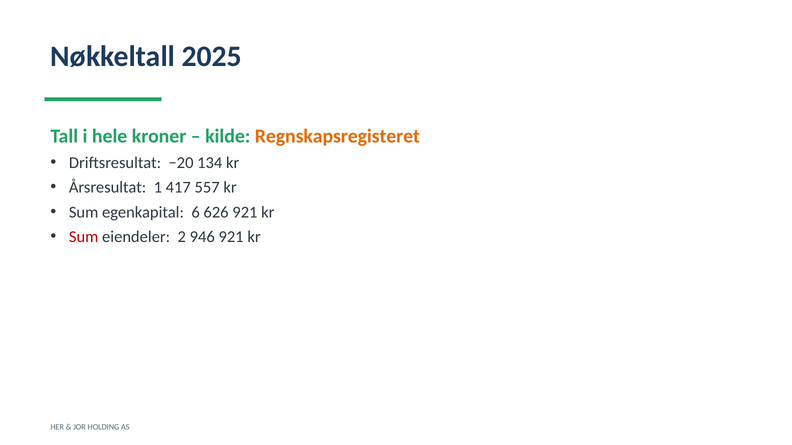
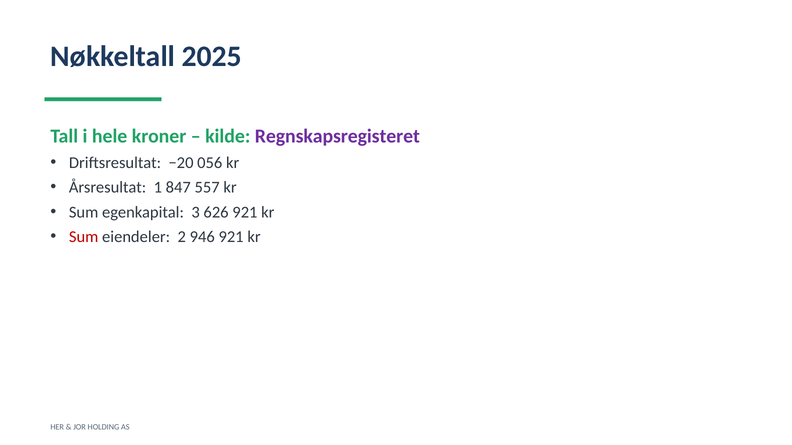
Regnskapsregisteret colour: orange -> purple (337, 136)
134: 134 -> 056 (210, 163)
417: 417 -> 847 (178, 188)
6: 6 -> 3 (196, 212)
